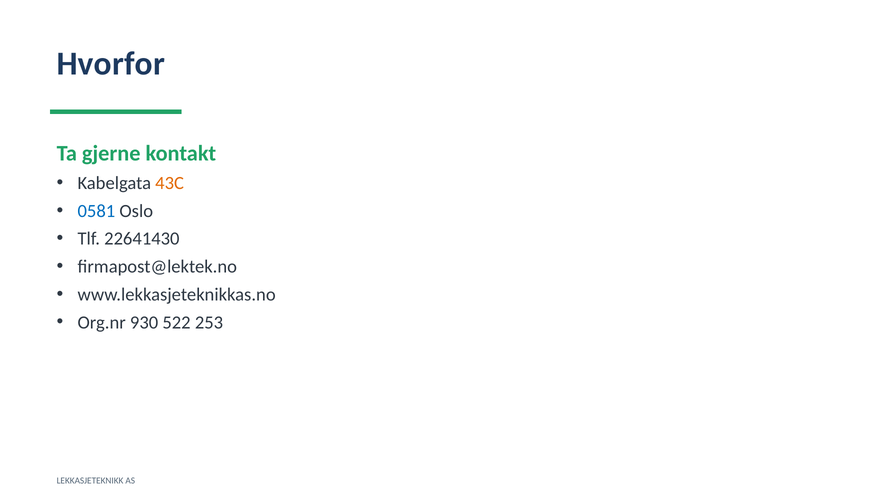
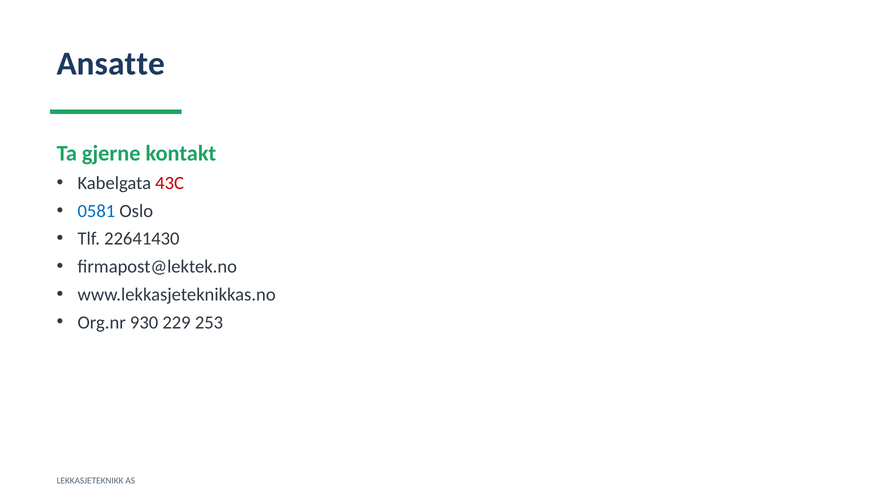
Hvorfor: Hvorfor -> Ansatte (111, 64)
43C colour: orange -> red (170, 183)
522: 522 -> 229 (177, 323)
